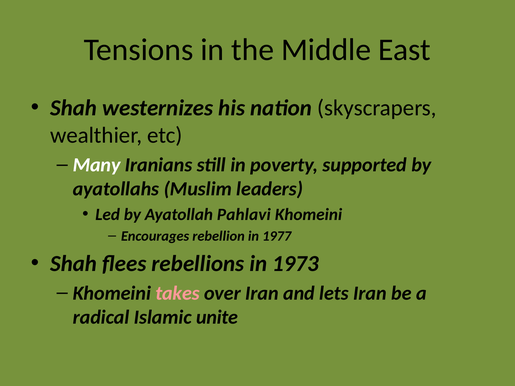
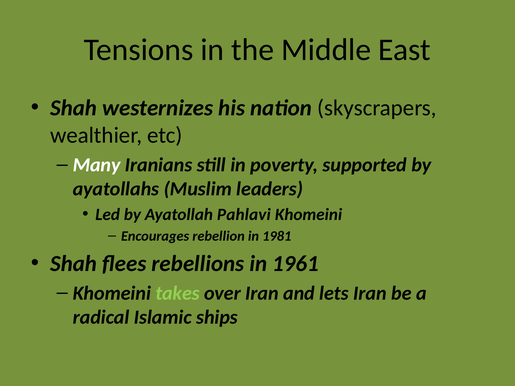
1977: 1977 -> 1981 (277, 236)
1973: 1973 -> 1961 (295, 264)
takes colour: pink -> light green (178, 293)
unite: unite -> ships (217, 317)
